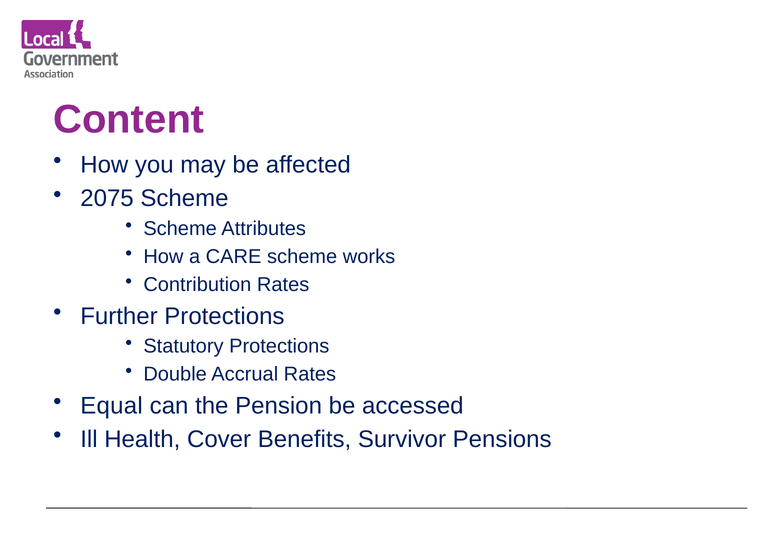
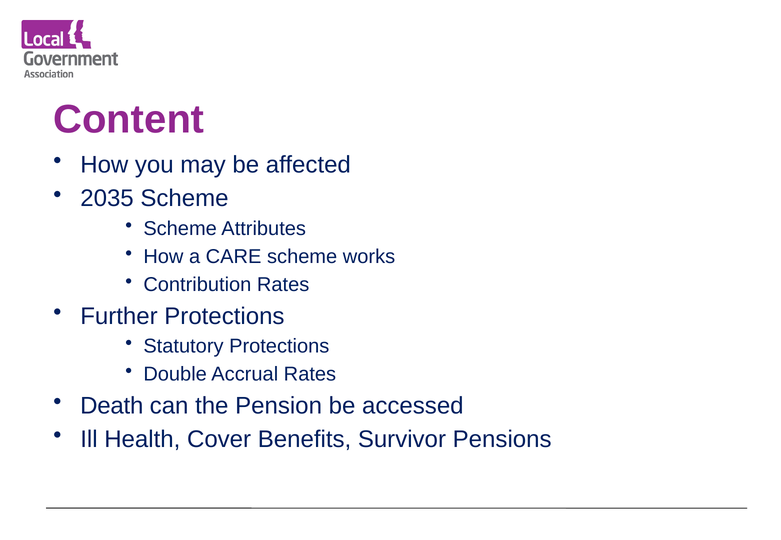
2075: 2075 -> 2035 (107, 199)
Equal: Equal -> Death (112, 406)
